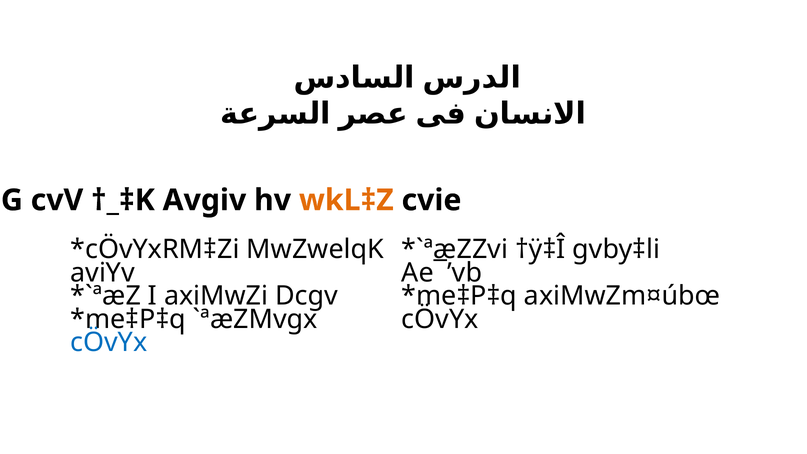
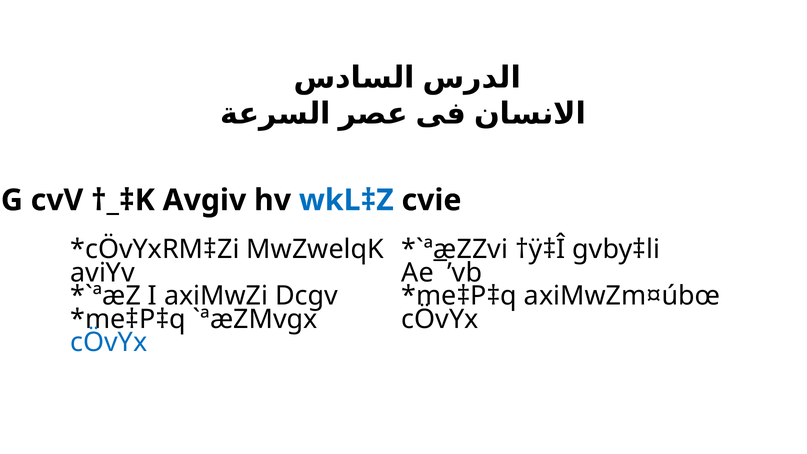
wkL‡Z colour: orange -> blue (346, 200)
